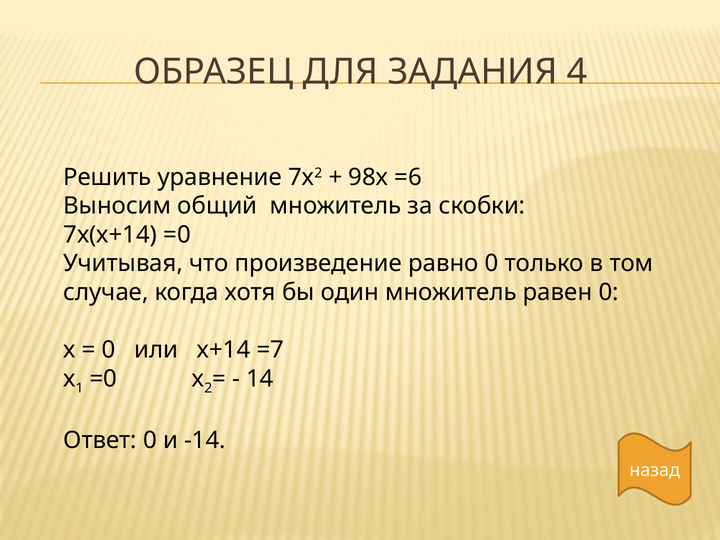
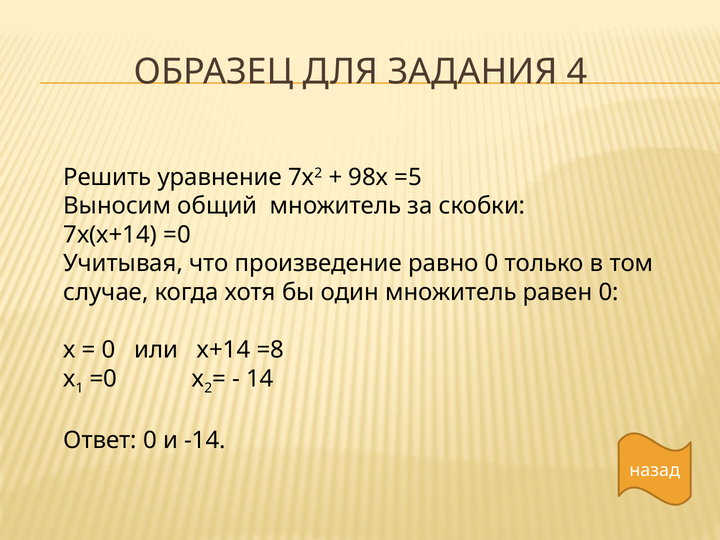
=6: =6 -> =5 (408, 177)
=7: =7 -> =8 (270, 350)
